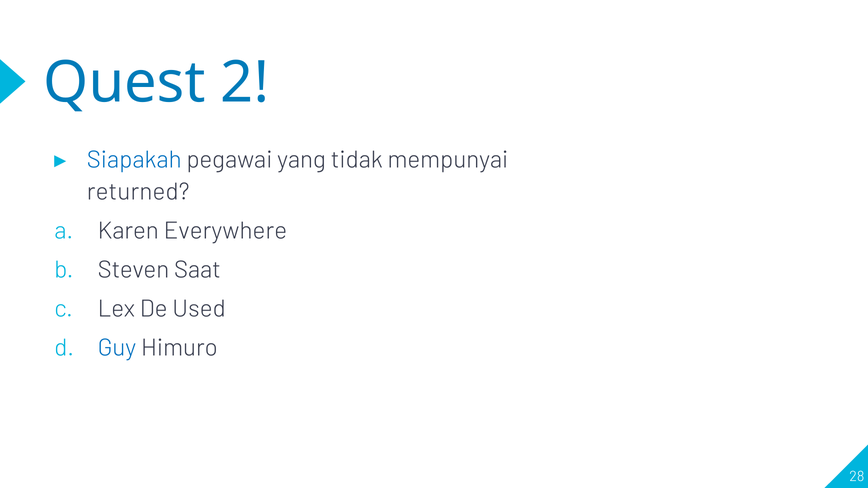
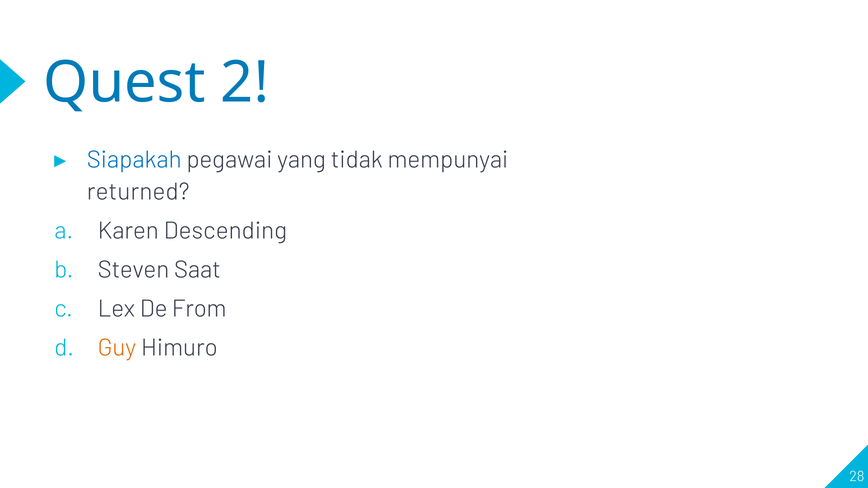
Everywhere: Everywhere -> Descending (225, 231)
Used: Used -> From (199, 309)
Guy colour: blue -> orange (117, 348)
